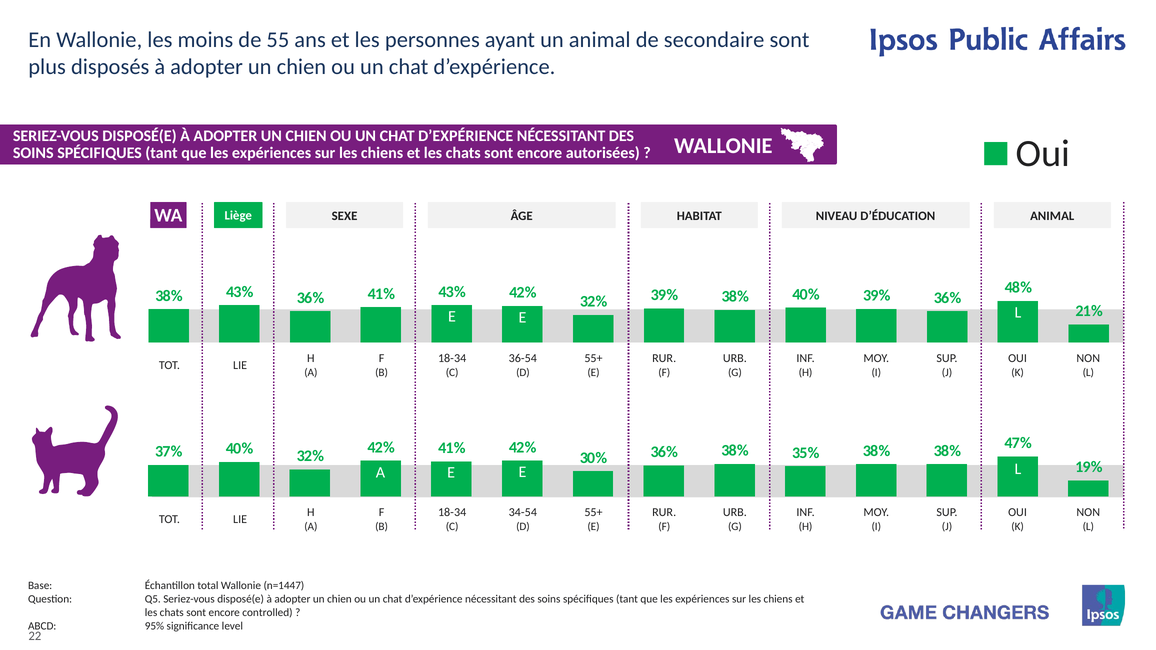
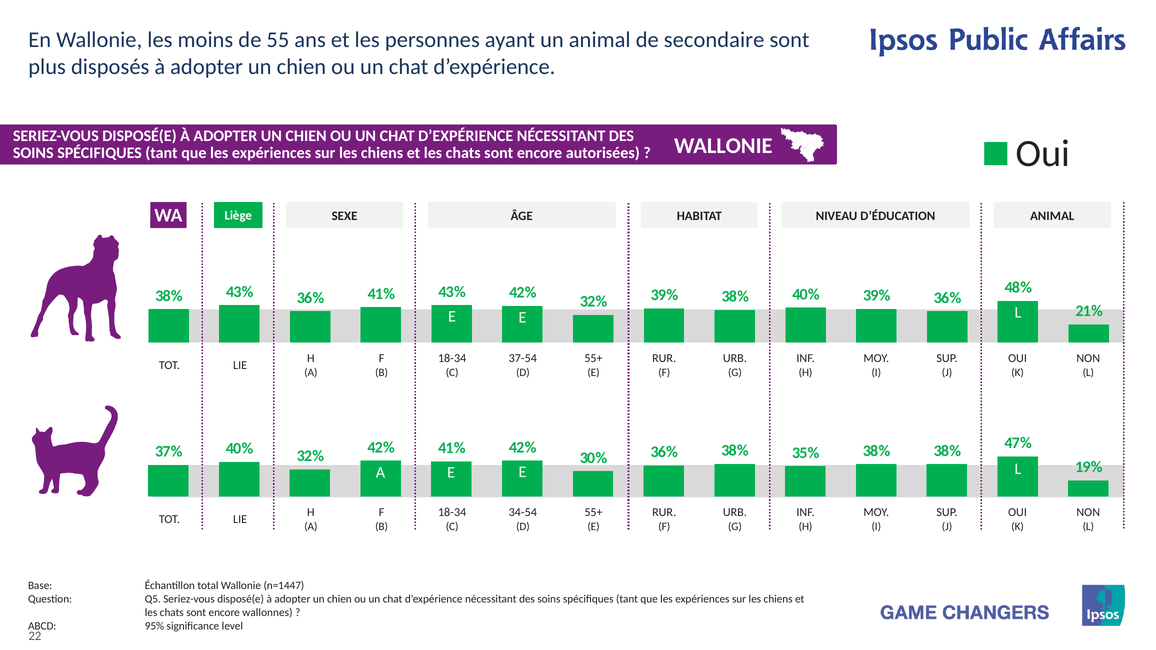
36-54: 36-54 -> 37-54 (523, 359)
controlled: controlled -> wallonnes (267, 613)
